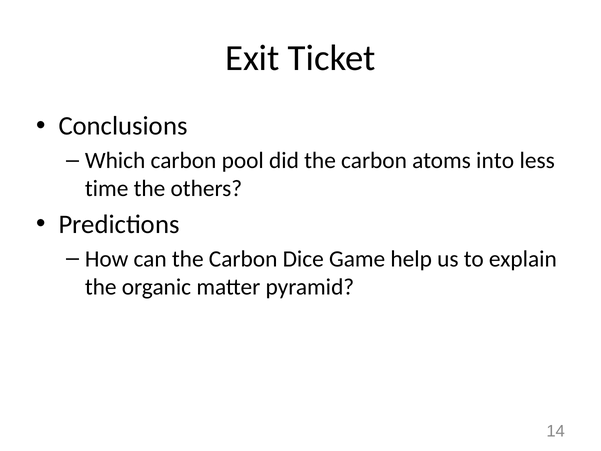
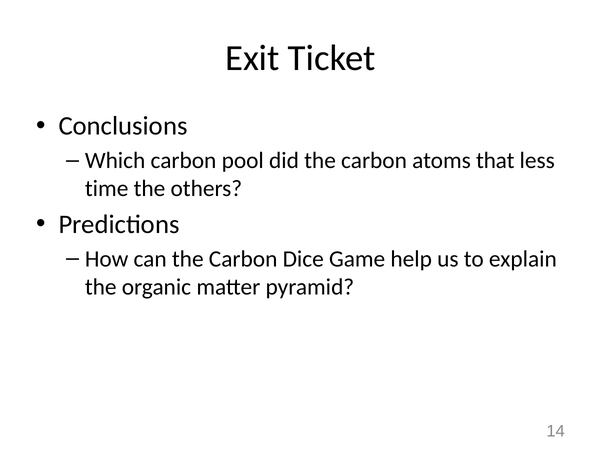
into: into -> that (495, 161)
